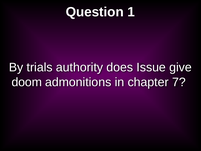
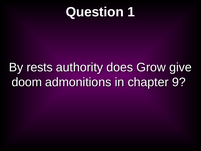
trials: trials -> rests (40, 67)
Issue: Issue -> Grow (151, 67)
7: 7 -> 9 (179, 82)
